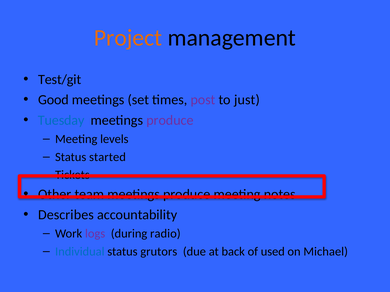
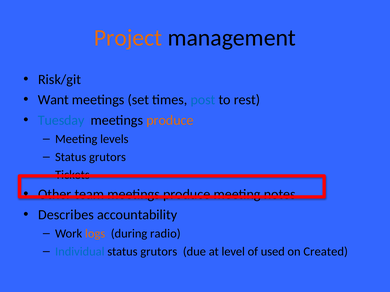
Test/git: Test/git -> Risk/git (60, 80)
Good: Good -> Want (53, 100)
post colour: purple -> blue (203, 100)
just: just -> rest (247, 100)
produce colour: purple -> orange (170, 120)
started: started -> grutors (108, 157)
logs colour: purple -> orange (95, 234)
back: back -> level (233, 252)
Michael: Michael -> Created (326, 252)
